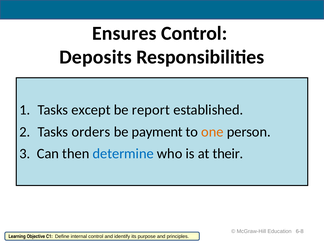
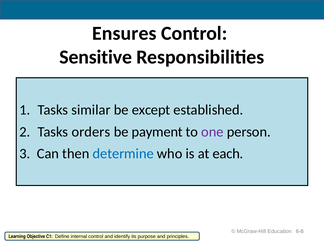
Deposits: Deposits -> Sensitive (96, 57)
except: except -> similar (91, 110)
report: report -> except (151, 110)
one colour: orange -> purple (212, 132)
their: their -> each (228, 154)
